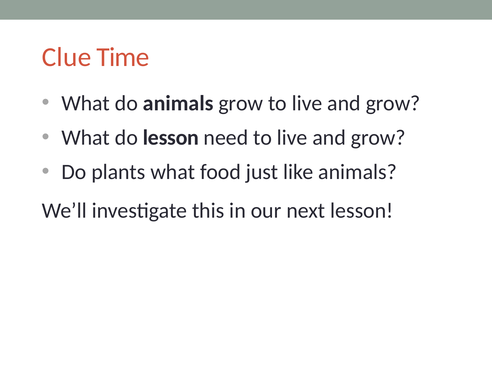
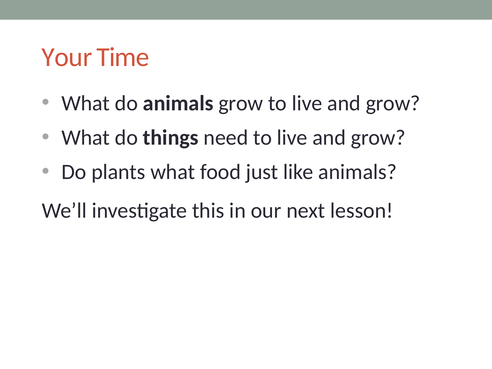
Clue: Clue -> Your (67, 57)
do lesson: lesson -> things (171, 138)
